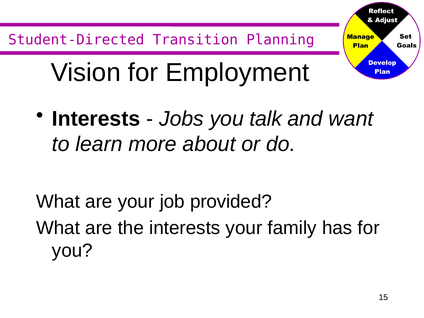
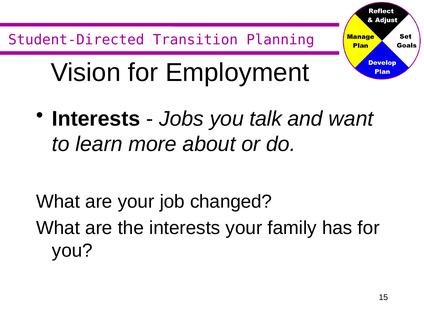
provided: provided -> changed (231, 202)
